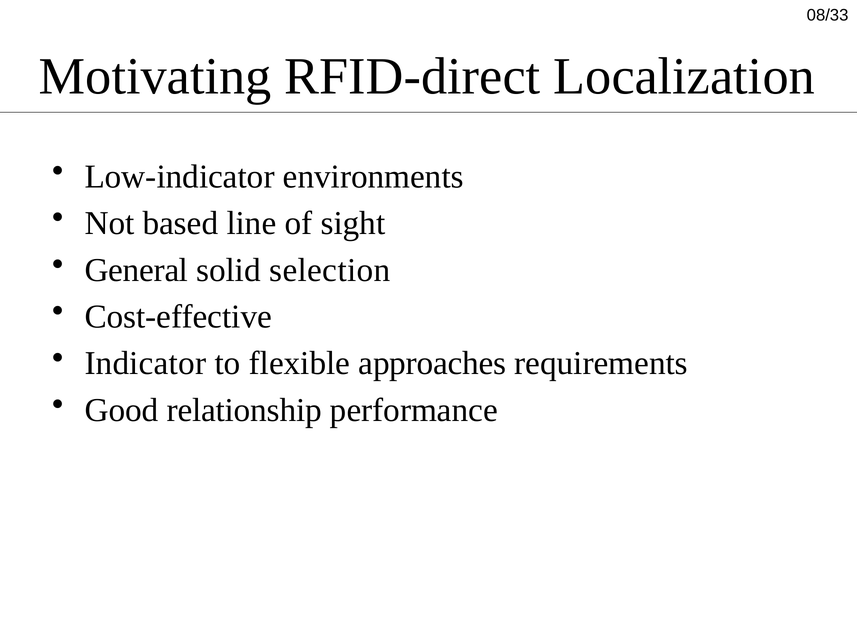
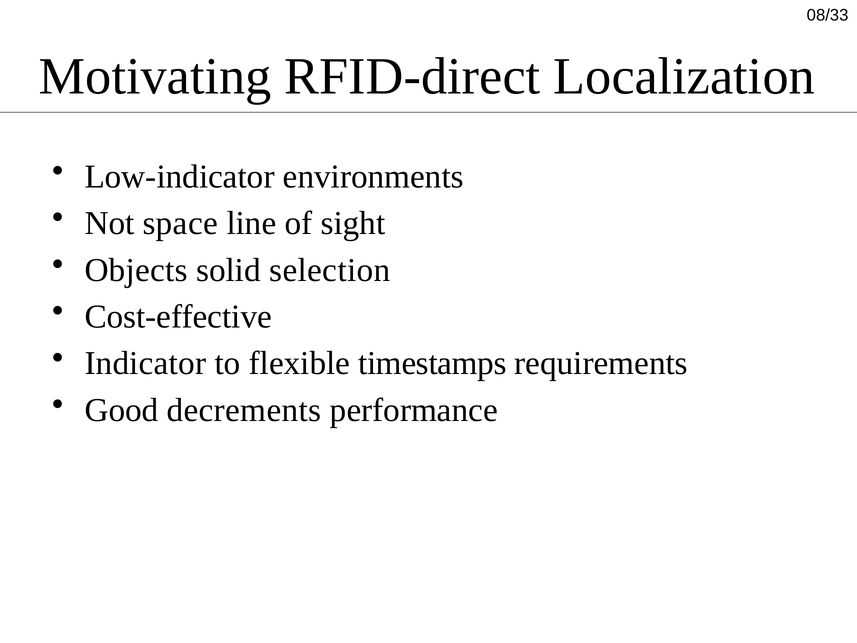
based: based -> space (180, 223)
General: General -> Objects (136, 270)
approaches: approaches -> timestamps (432, 363)
relationship: relationship -> decrements (244, 410)
